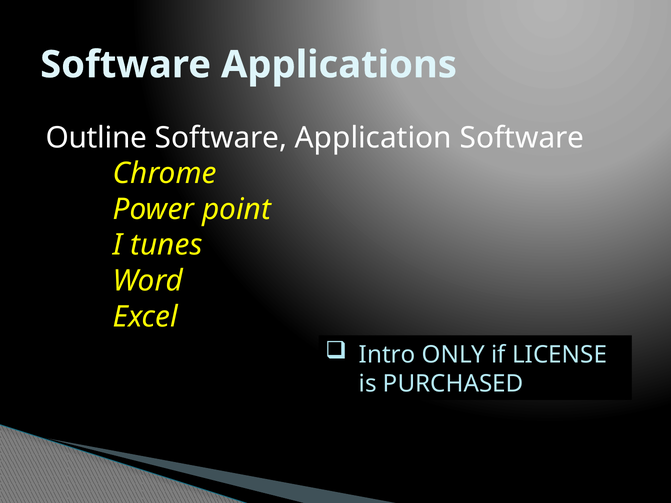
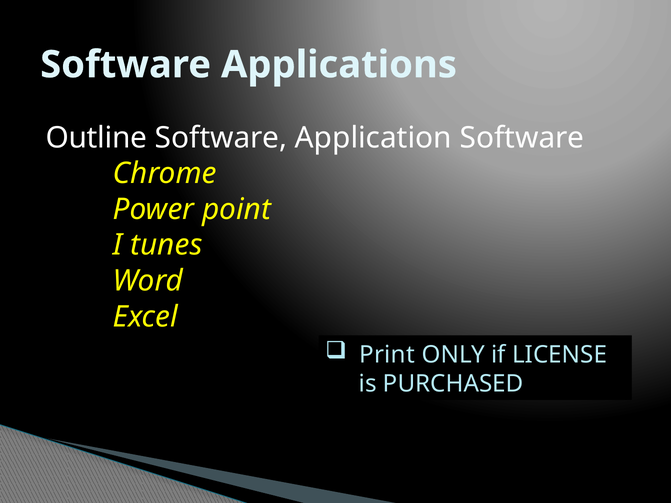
Intro: Intro -> Print (387, 355)
